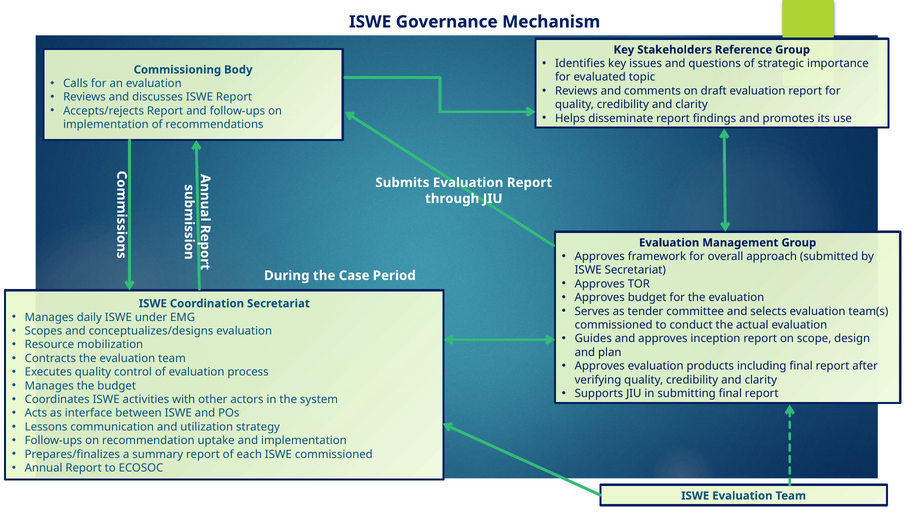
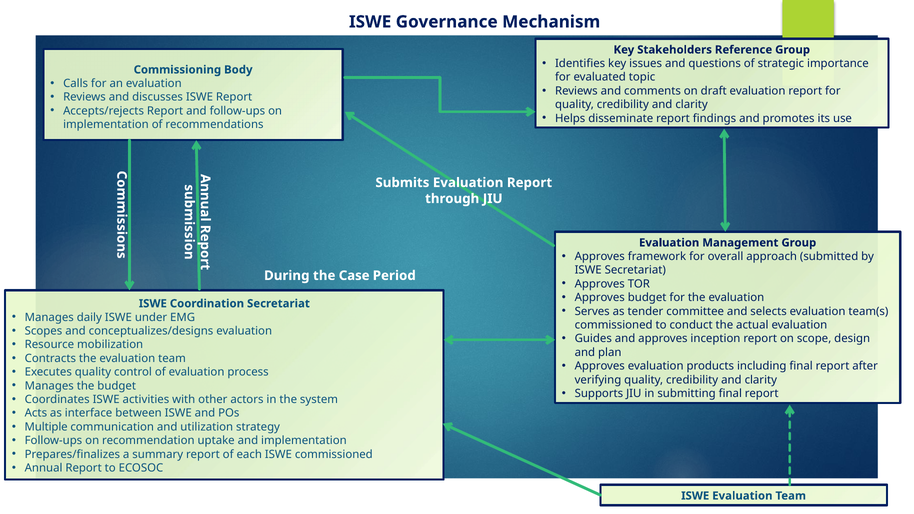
Lessons: Lessons -> Multiple (46, 427)
